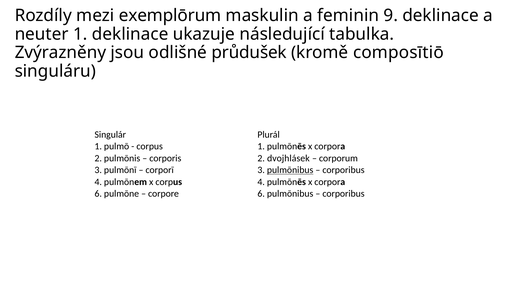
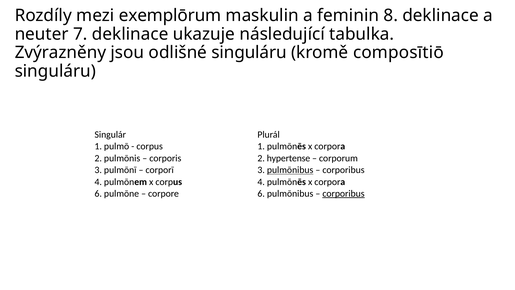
9: 9 -> 8 (391, 15)
neuter 1: 1 -> 7 (80, 34)
odlišné průdušek: průdušek -> singuláru (249, 53)
dvojhlásek: dvojhlásek -> hypertense (288, 158)
corporibus underline: none -> present (343, 193)
